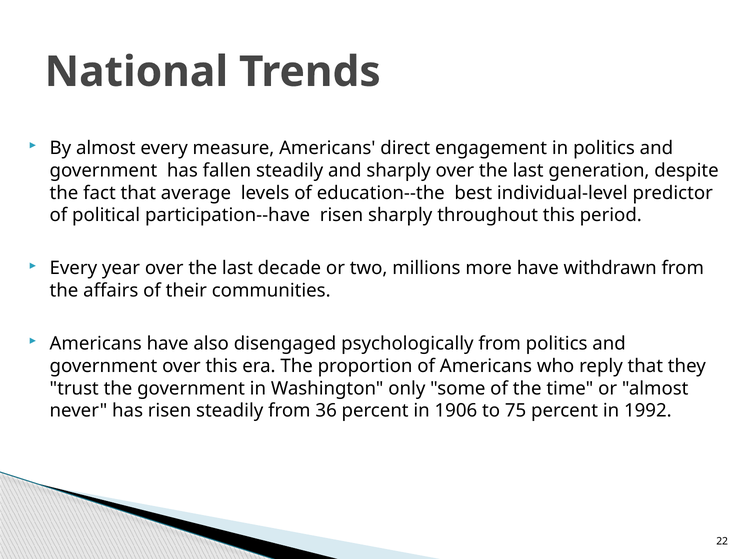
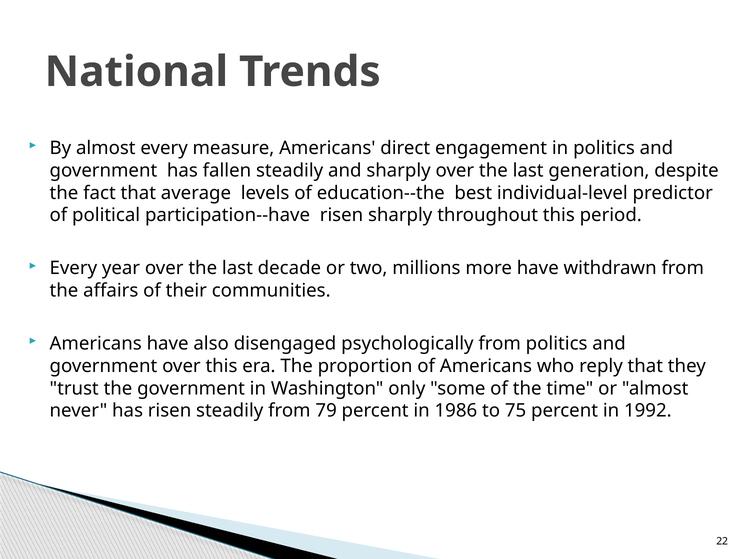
36: 36 -> 79 (326, 411)
1906: 1906 -> 1986 (456, 411)
